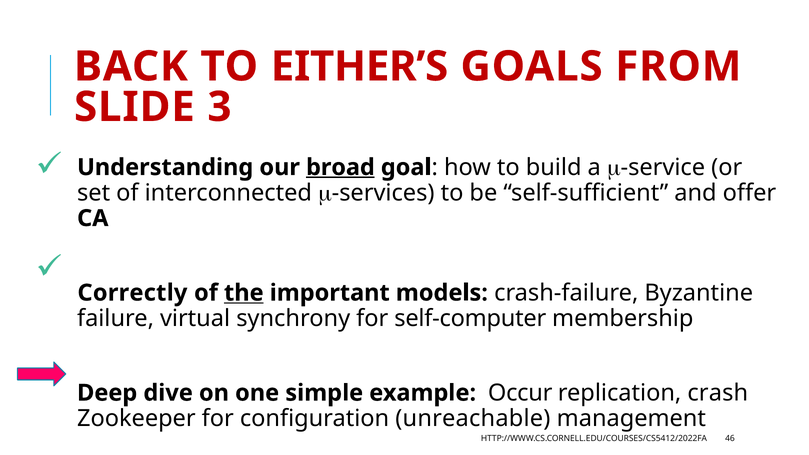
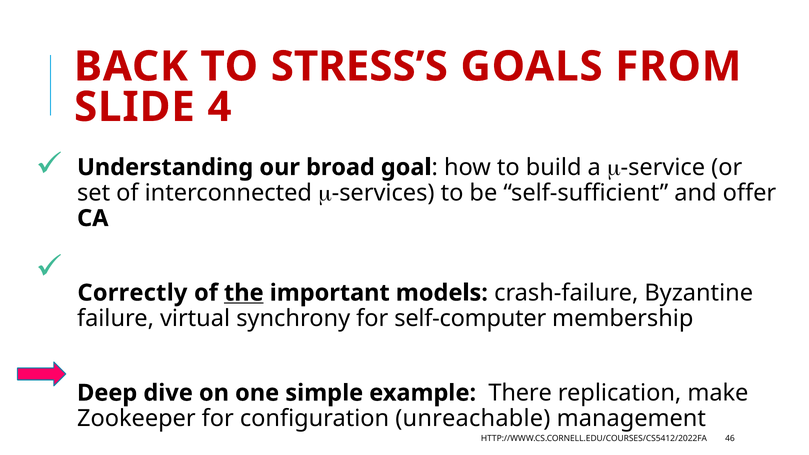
EITHER’S: EITHER’S -> STRESS’S (359, 67)
3: 3 -> 4 (219, 107)
broad underline: present -> none (340, 167)
Occur: Occur -> There (520, 393)
crash: crash -> make (718, 393)
